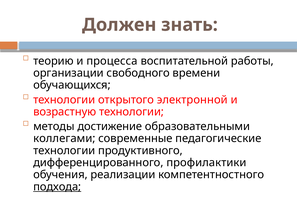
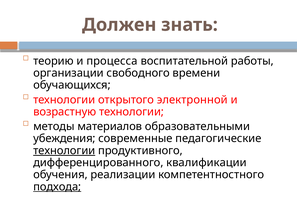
достижение: достижение -> материалов (110, 126)
коллегами: коллегами -> убеждения (64, 138)
технологии underline: none -> present (64, 150)
профилактики: профилактики -> квалификации (206, 162)
